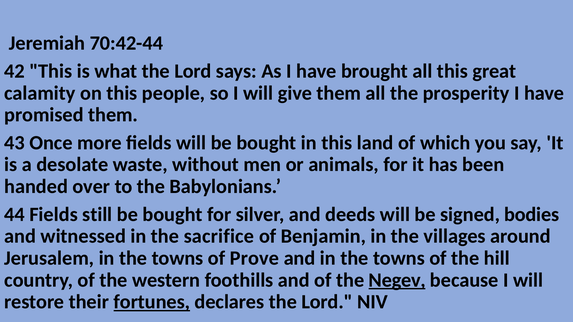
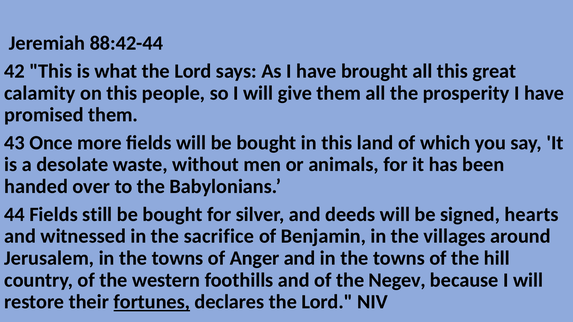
70:42-44: 70:42-44 -> 88:42-44 (126, 43)
bodies: bodies -> hearts (532, 215)
Prove: Prove -> Anger (255, 258)
Negev underline: present -> none (397, 280)
